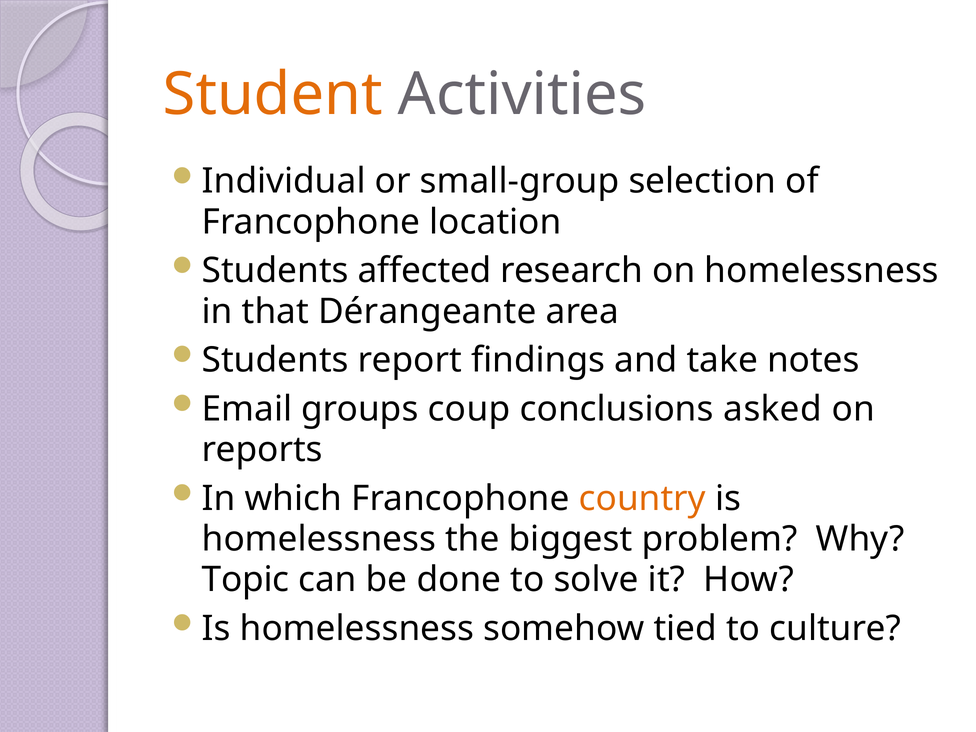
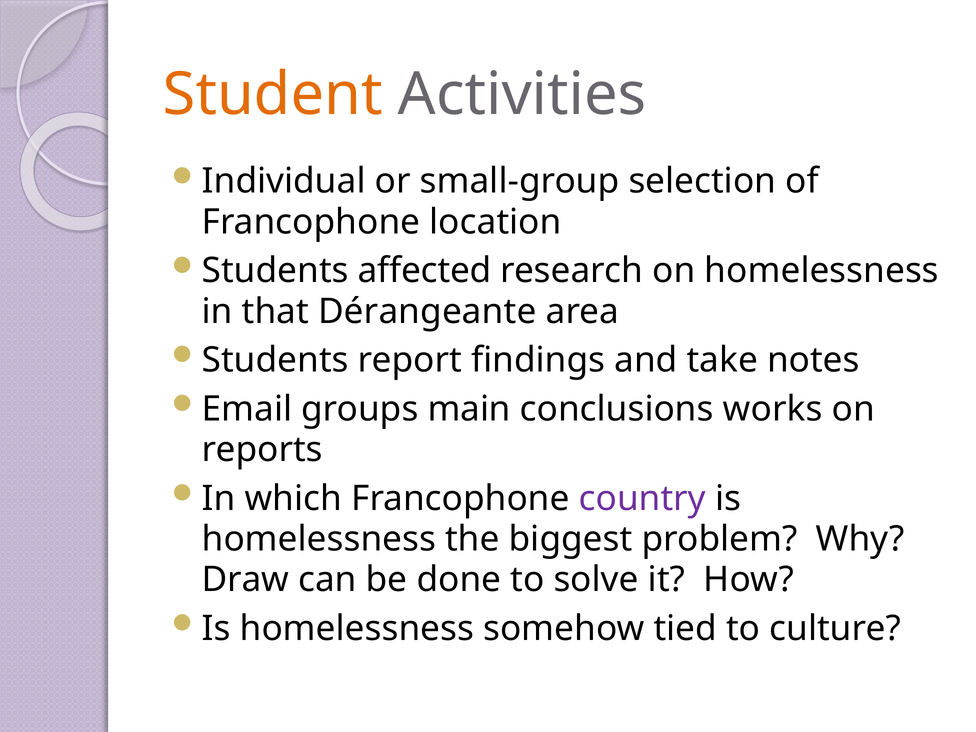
coup: coup -> main (469, 409)
asked: asked -> works (773, 409)
country colour: orange -> purple (642, 499)
Topic: Topic -> Draw (245, 580)
